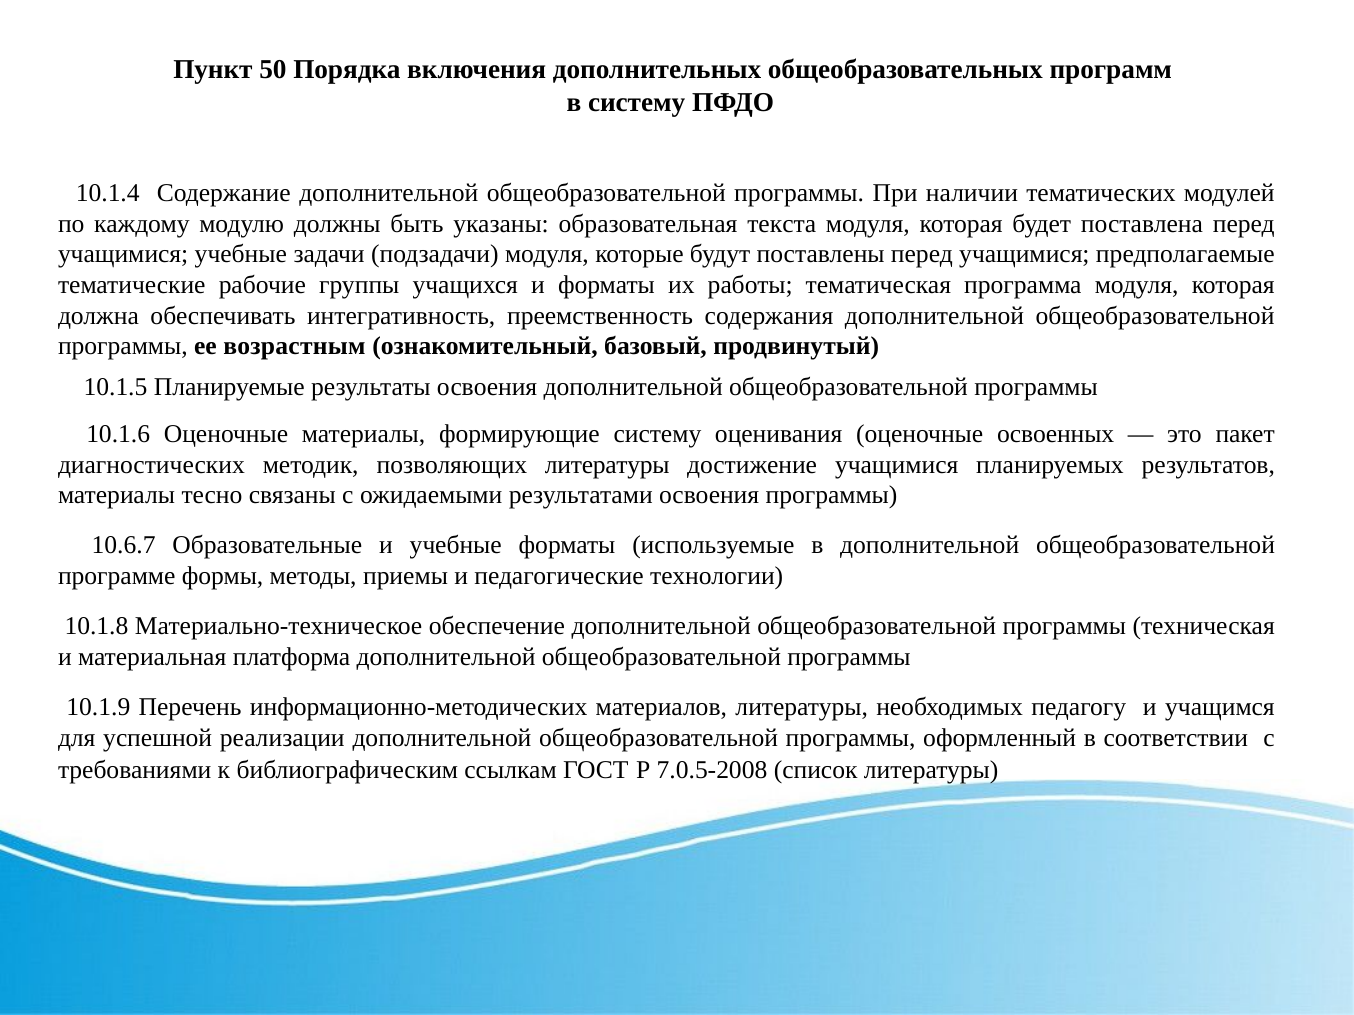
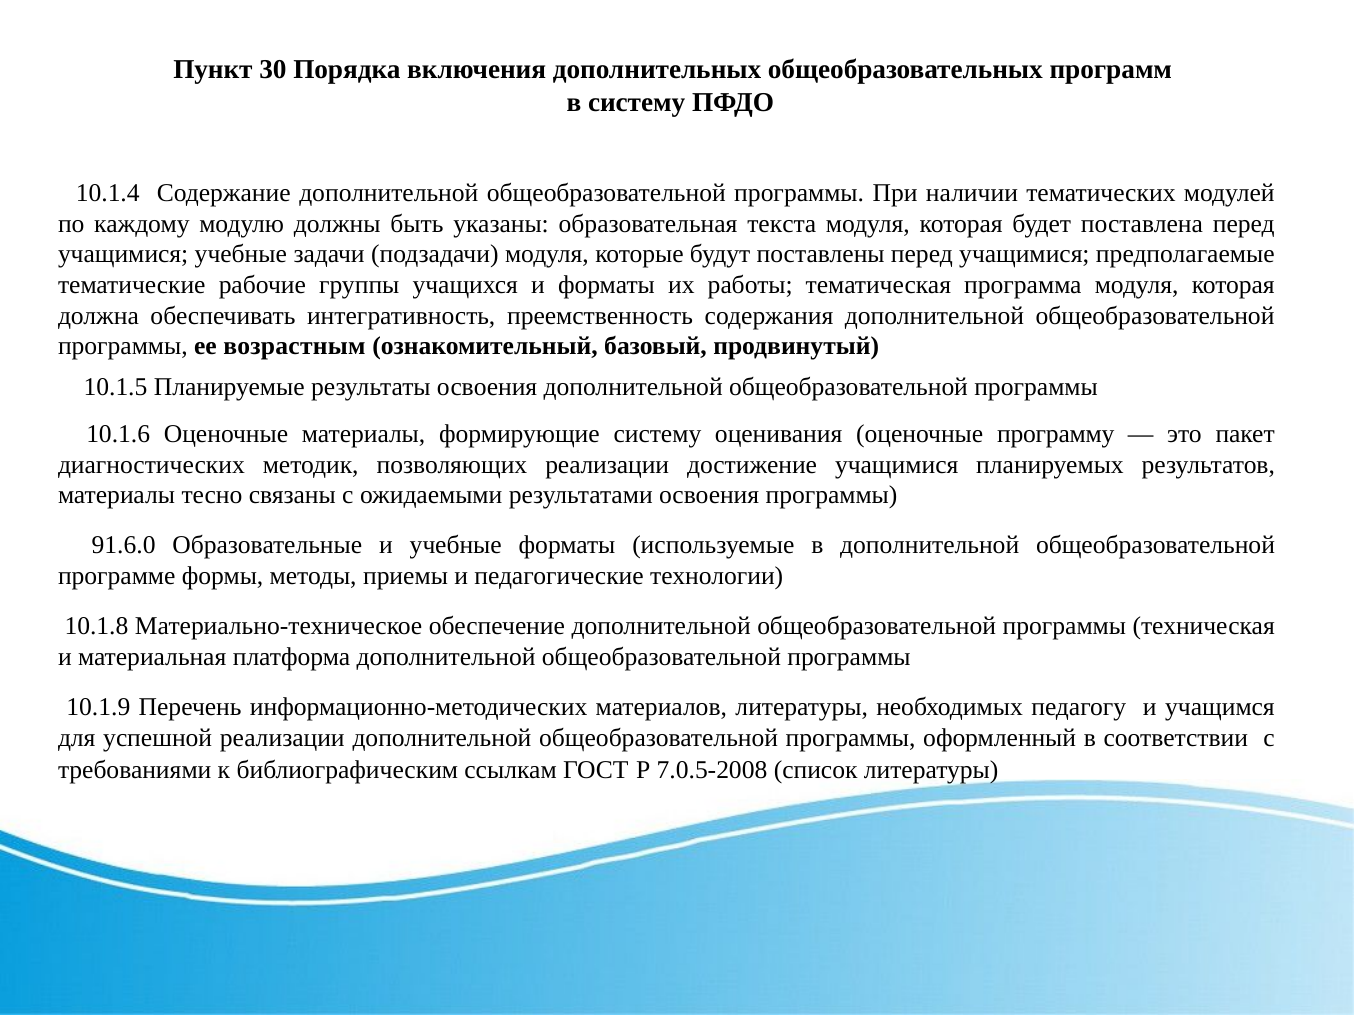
50: 50 -> 30 (273, 70)
освоенных: освоенных -> программу (1056, 434)
позволяющих литературы: литературы -> реализации (607, 465)
10.6.7: 10.6.7 -> 91.6.0 (124, 546)
